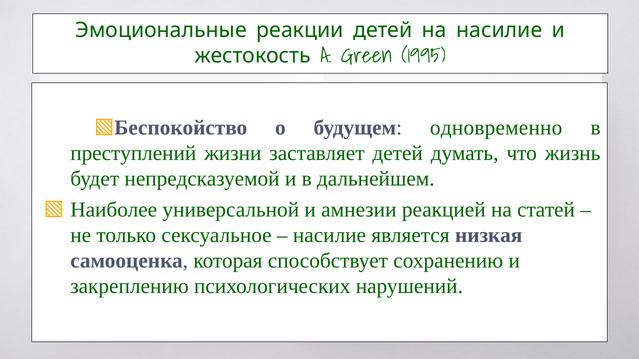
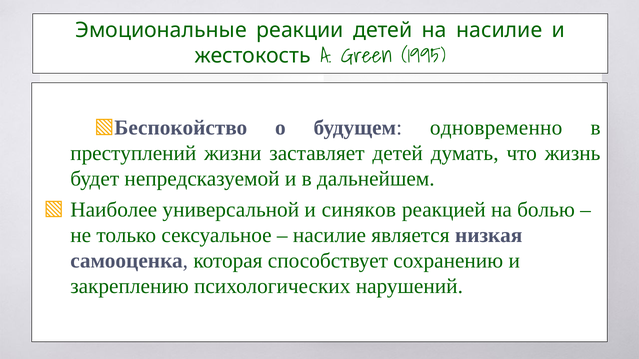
амнезии: амнезии -> синяков (359, 210)
статей: статей -> болью (546, 210)
